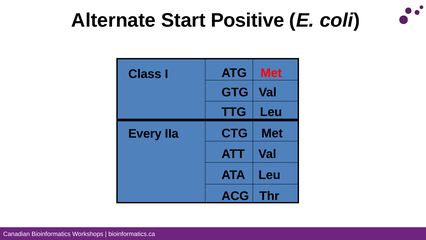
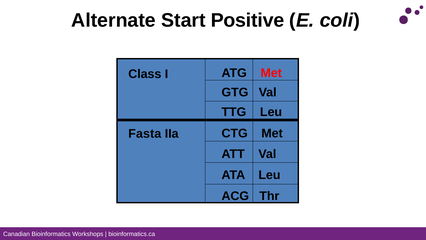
Every: Every -> Fasta (145, 133)
